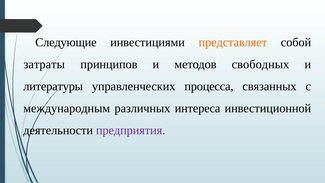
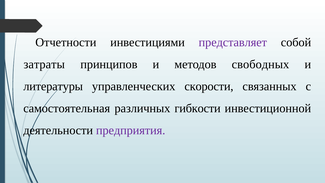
Следующие: Следующие -> Отчетности (66, 42)
представляет colour: orange -> purple (233, 42)
процесса: процесса -> скорости (209, 86)
международным: международным -> самостоятельная (67, 108)
интереса: интереса -> гибкости (198, 108)
